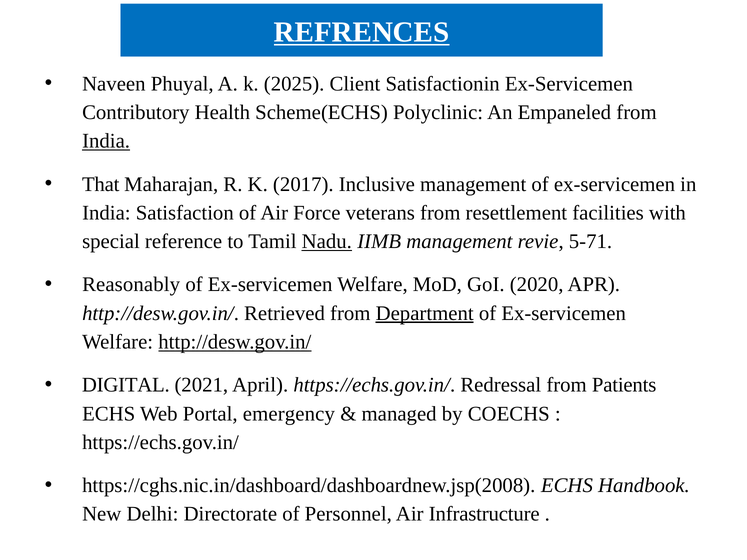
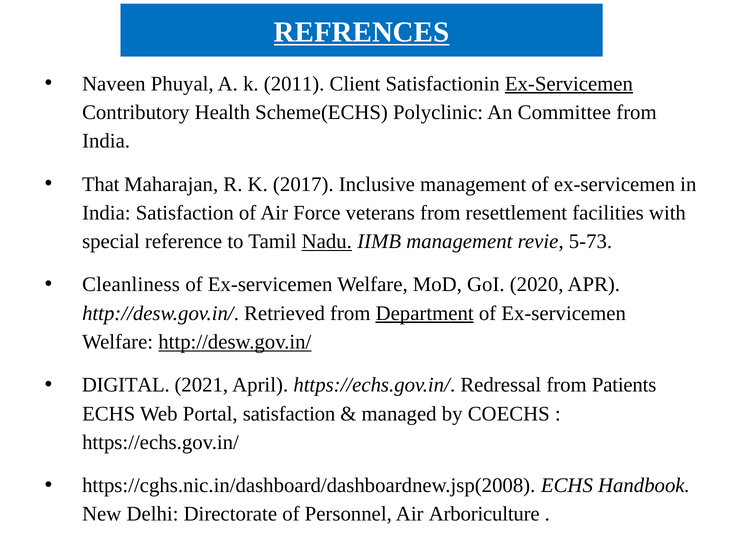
2025: 2025 -> 2011 (294, 84)
Ex-Servicemen underline: none -> present (569, 84)
Empaneled: Empaneled -> Committee (564, 112)
India underline: present -> none (106, 141)
5-71: 5-71 -> 5-73 (590, 242)
Reasonably: Reasonably -> Cleanliness (131, 285)
Portal emergency: emergency -> satisfaction (289, 414)
Infrastructure: Infrastructure -> Arboriculture (484, 514)
